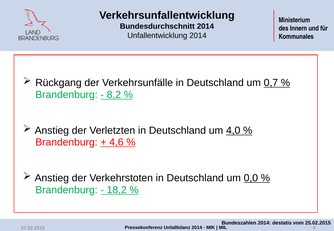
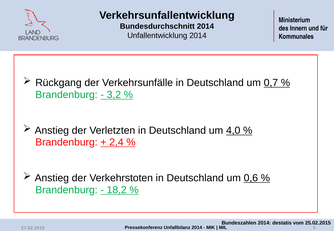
8,2: 8,2 -> 3,2 (114, 95)
4,6: 4,6 -> 2,4 (116, 142)
0,0: 0,0 -> 0,6 (251, 178)
